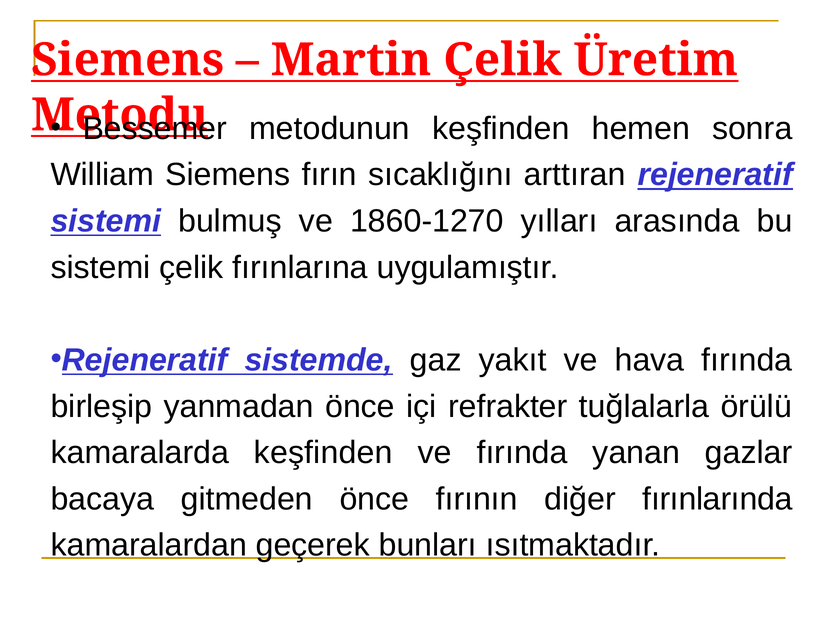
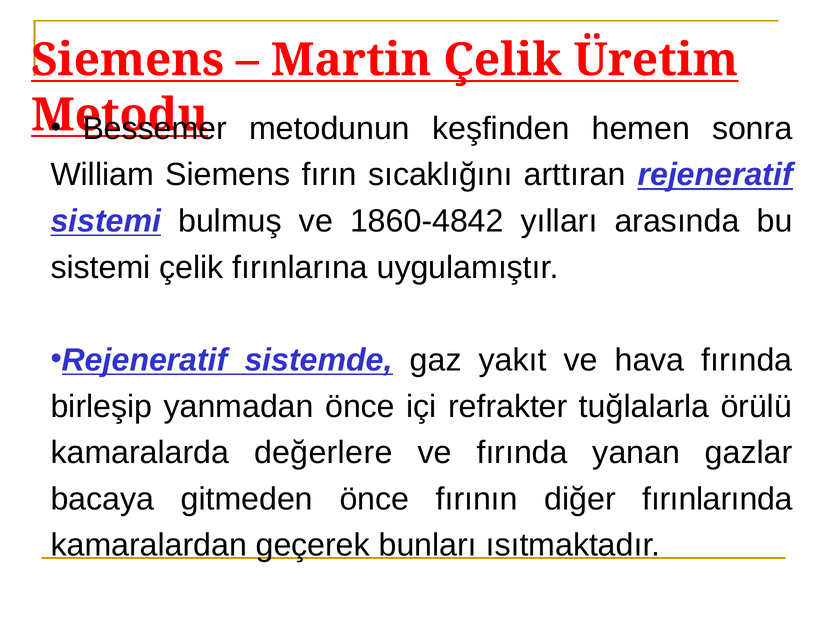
1860-1270: 1860-1270 -> 1860-4842 (427, 221)
kamaralarda keşfinden: keşfinden -> değerlere (323, 453)
